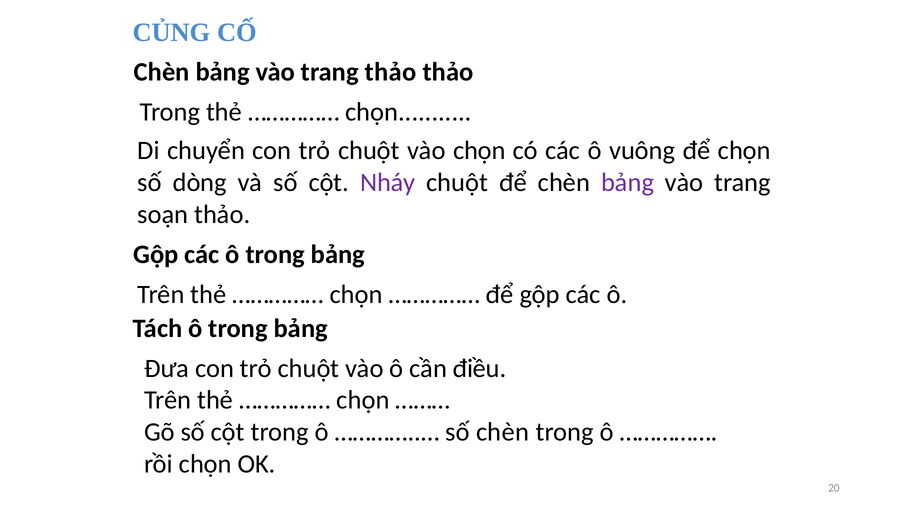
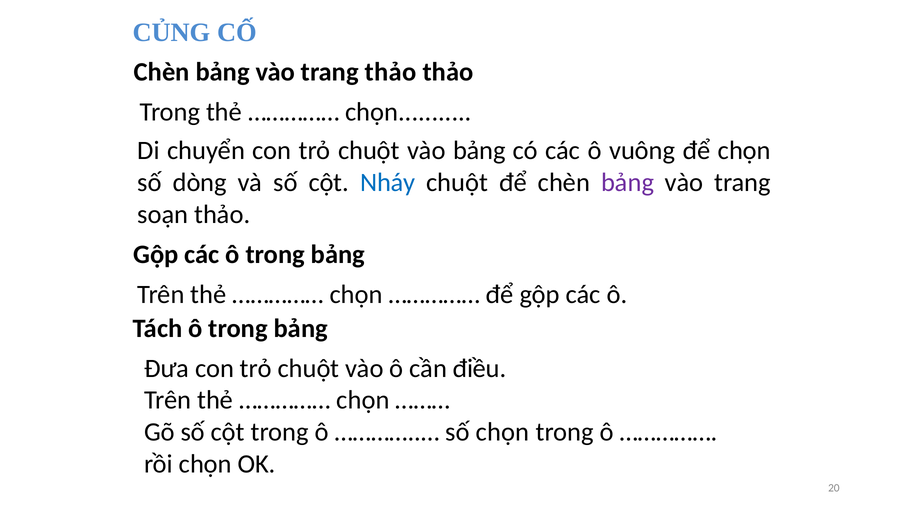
vào chọn: chọn -> bảng (479, 151)
Nháy colour: purple -> blue (388, 183)
số chèn: chèn -> chọn (503, 432)
